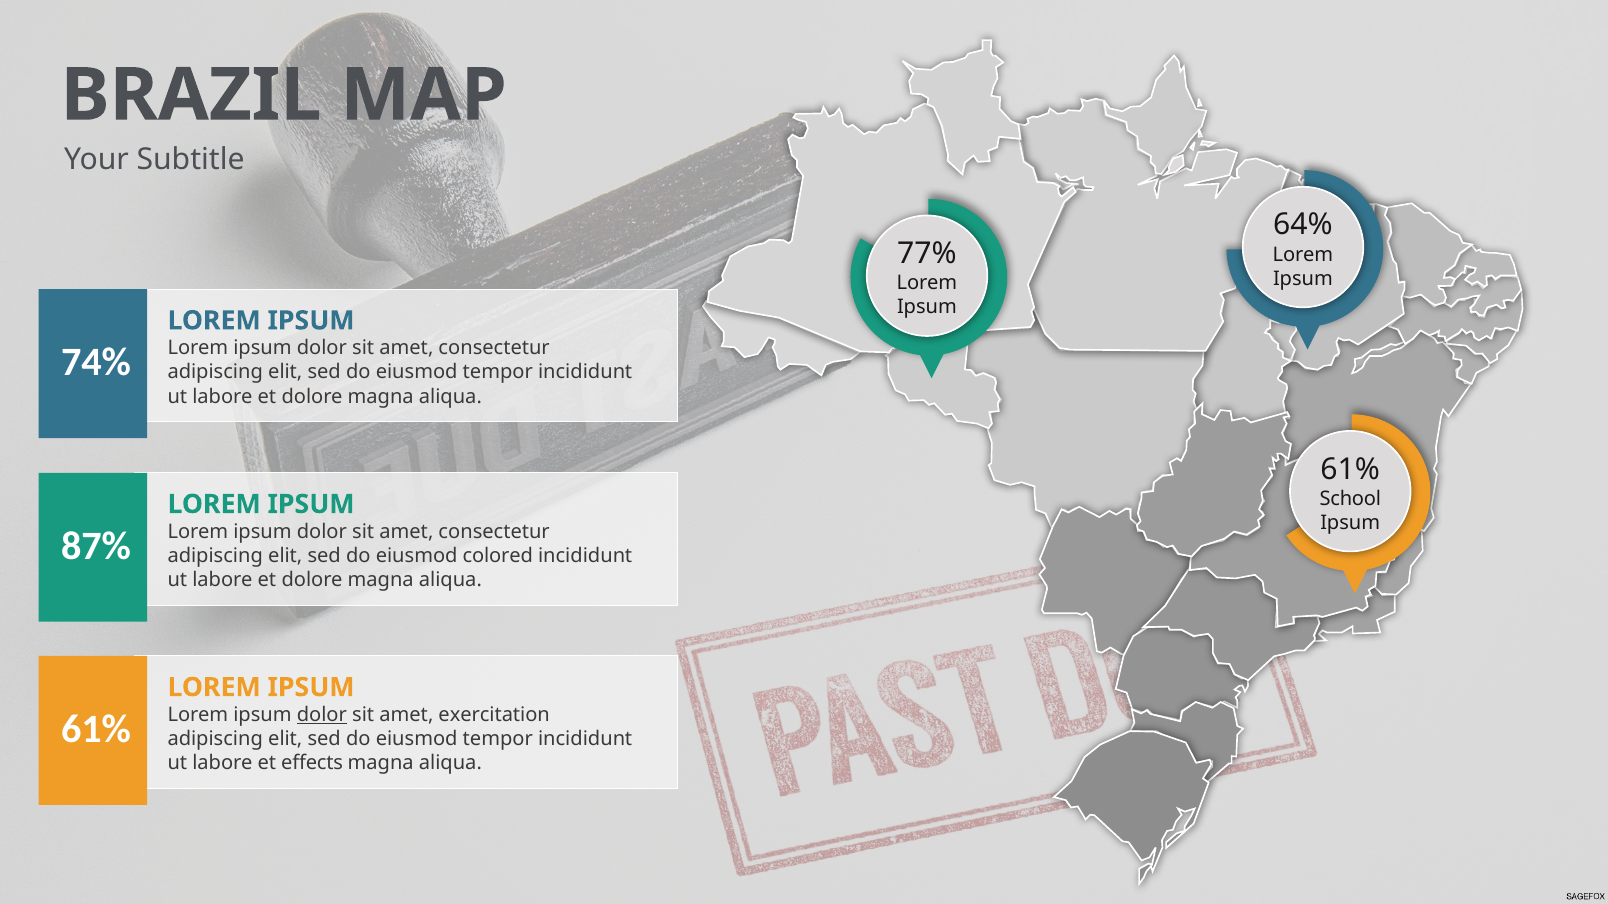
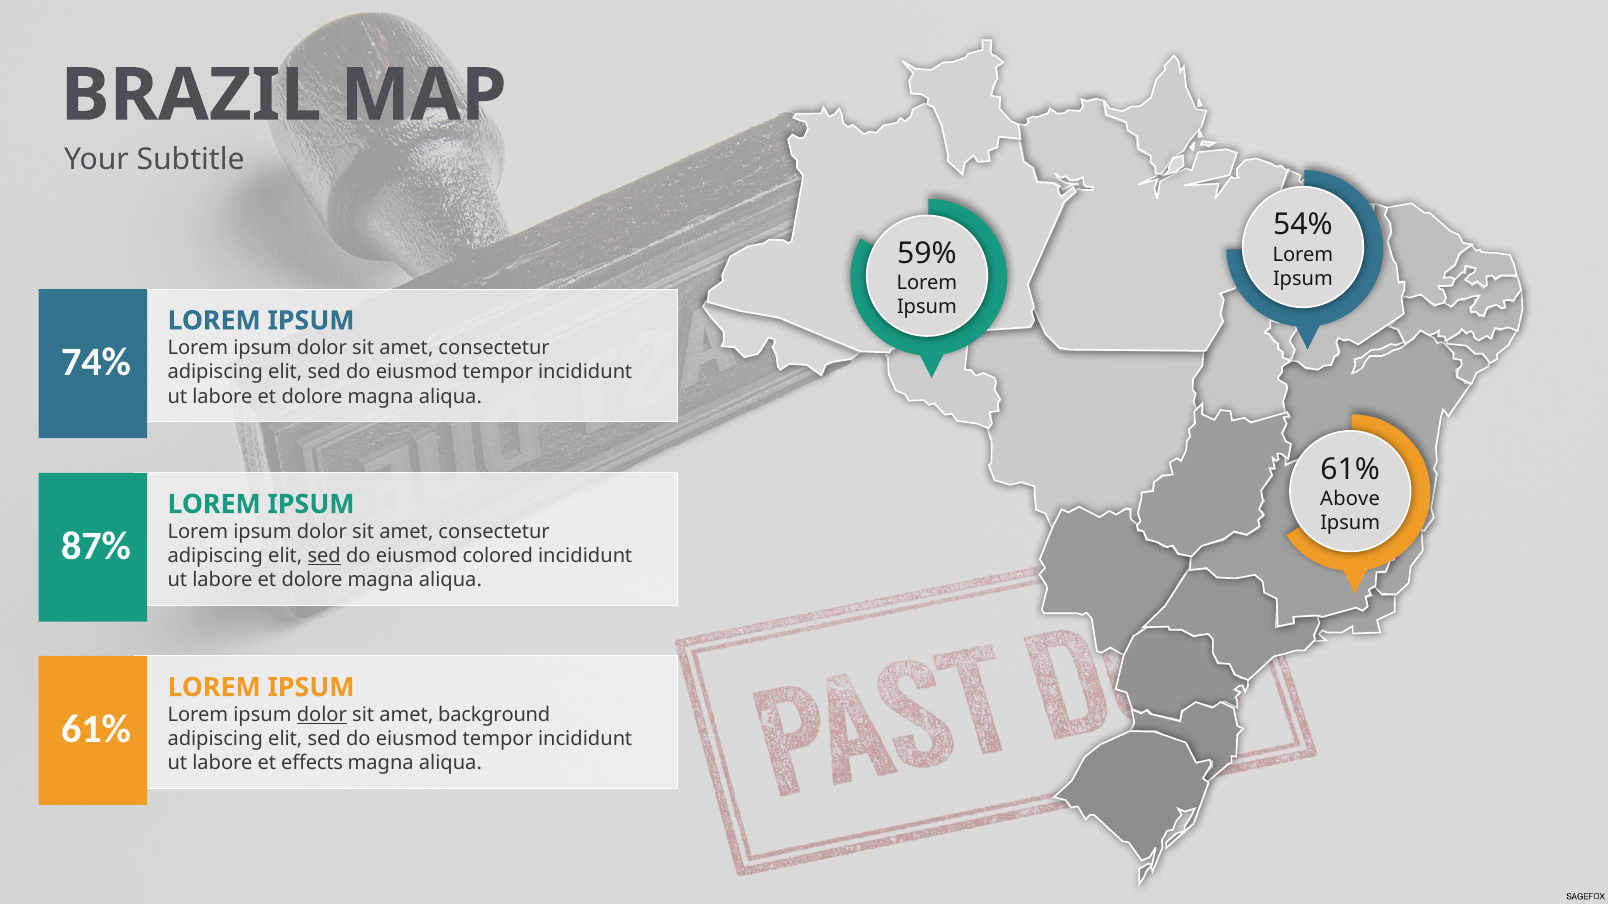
64%: 64% -> 54% (1303, 225)
77%: 77% -> 59% (927, 254)
School: School -> Above (1350, 499)
sed underline: none -> present (324, 556)
exercitation: exercitation -> background (494, 715)
